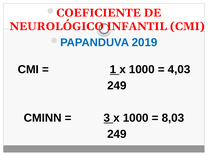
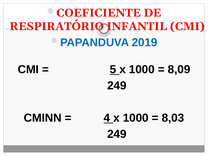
NEUROLÓGICO: NEUROLÓGICO -> RESPIRATÓRIO (57, 26)
1: 1 -> 5 (113, 69)
4,03: 4,03 -> 8,09 (179, 69)
3: 3 -> 4 (107, 118)
